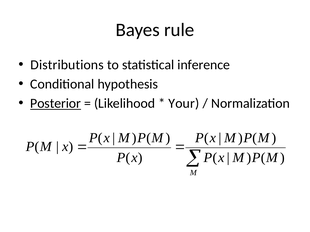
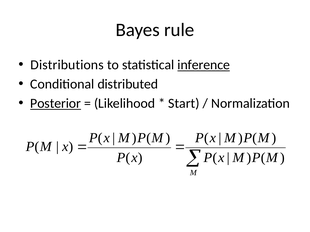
inference underline: none -> present (204, 65)
hypothesis: hypothesis -> distributed (128, 84)
Your: Your -> Start (184, 104)
